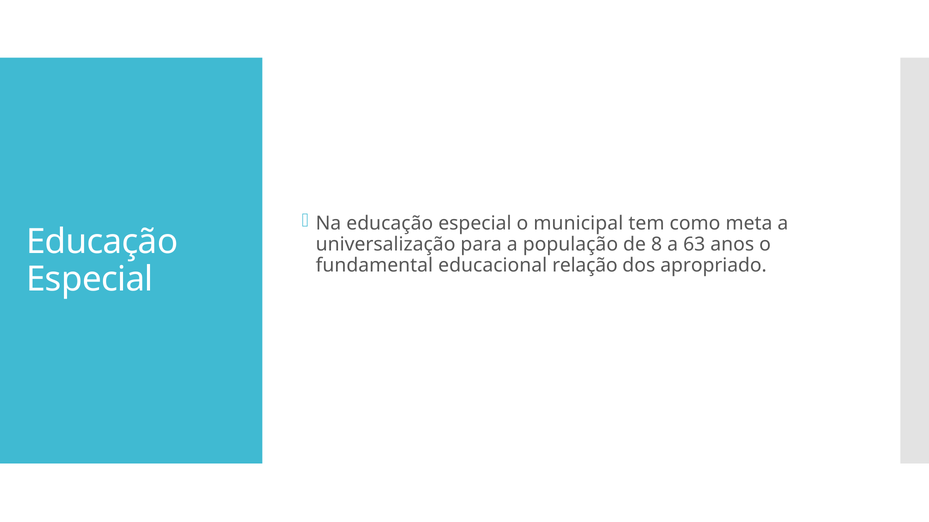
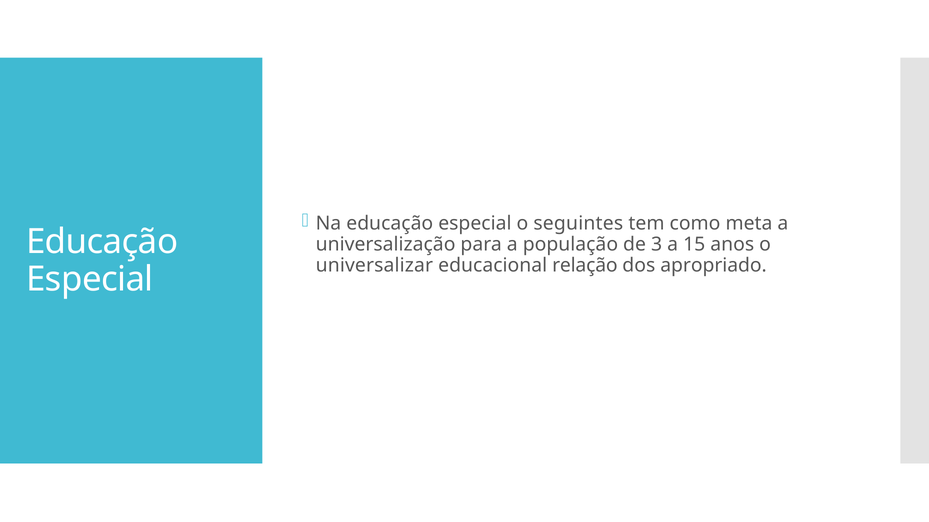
municipal: municipal -> seguintes (578, 224)
8: 8 -> 3 (657, 245)
63: 63 -> 15 (694, 245)
fundamental: fundamental -> universalizar (374, 265)
